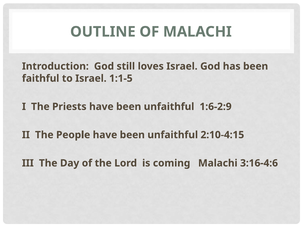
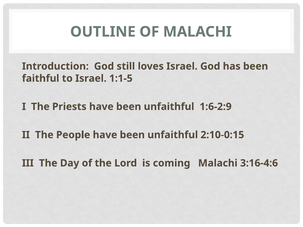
2:10-4:15: 2:10-4:15 -> 2:10-0:15 (222, 135)
